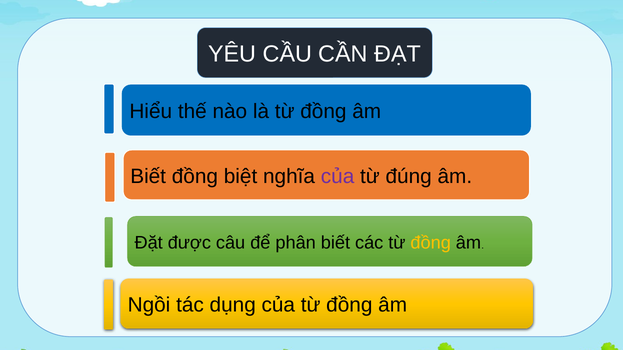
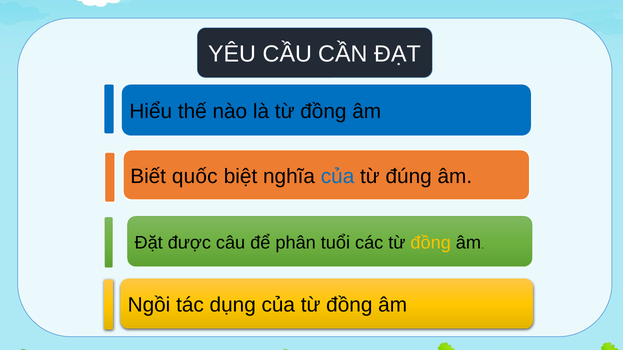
Biết đồng: đồng -> quốc (195, 177)
của colour: purple -> blue (338, 177)
phân biết: biết -> tuổi (335, 243)
